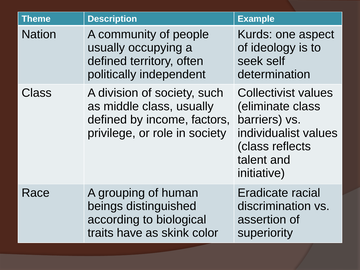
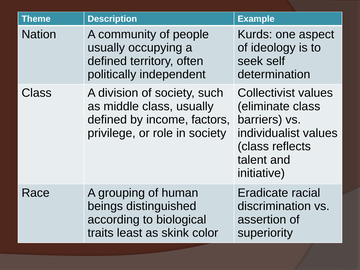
have: have -> least (130, 233)
